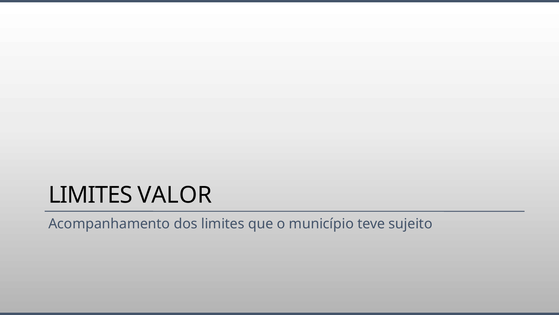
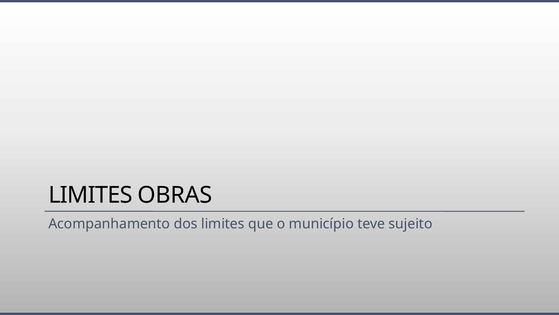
VALOR: VALOR -> OBRAS (175, 195)
